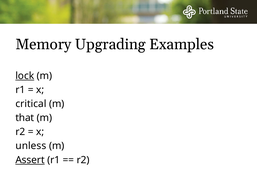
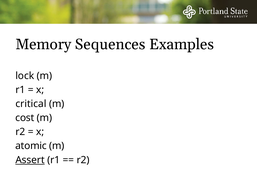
Upgrading: Upgrading -> Sequences (110, 44)
lock underline: present -> none (25, 76)
that: that -> cost (25, 118)
unless: unless -> atomic (31, 146)
